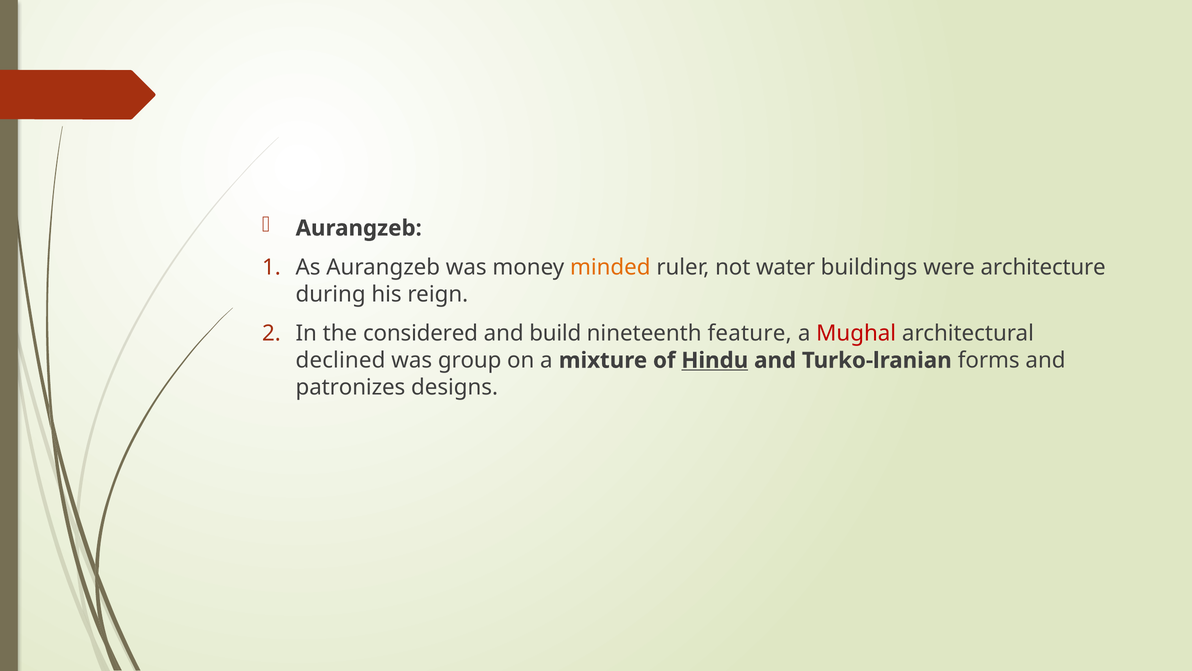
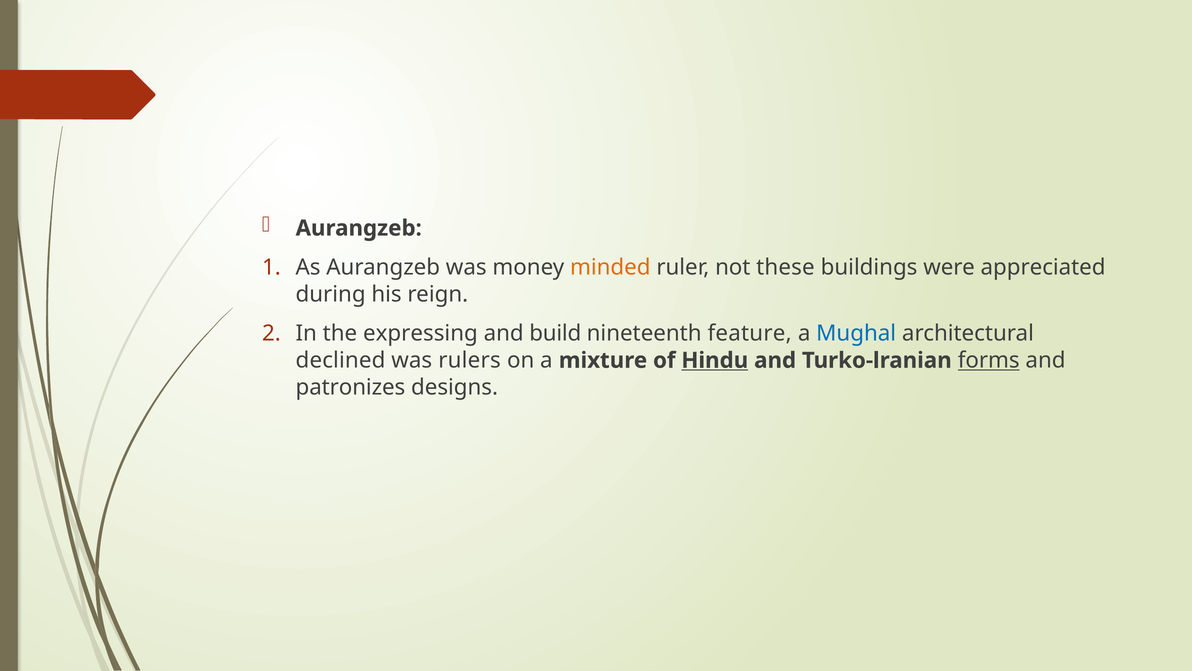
water: water -> these (785, 267)
architecture: architecture -> appreciated (1043, 267)
considered: considered -> expressing (420, 333)
Mughal colour: red -> blue (856, 333)
group: group -> rulers (469, 360)
forms underline: none -> present (989, 360)
